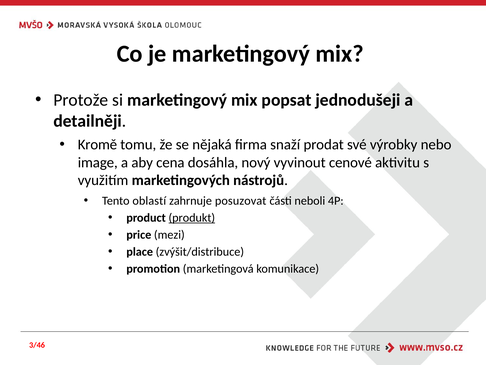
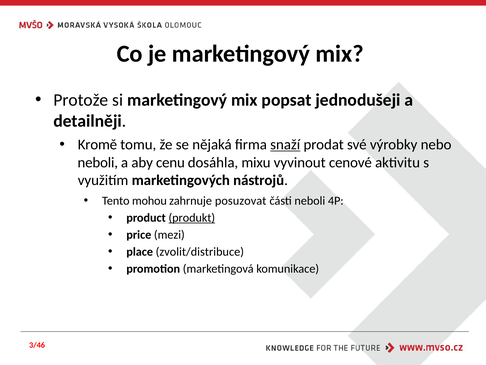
snaží underline: none -> present (285, 144)
image: image -> neboli (98, 162)
cena: cena -> cenu (170, 162)
nový: nový -> mixu (256, 162)
oblastí: oblastí -> mohou (149, 200)
zvýšit/distribuce: zvýšit/distribuce -> zvolit/distribuce (200, 251)
